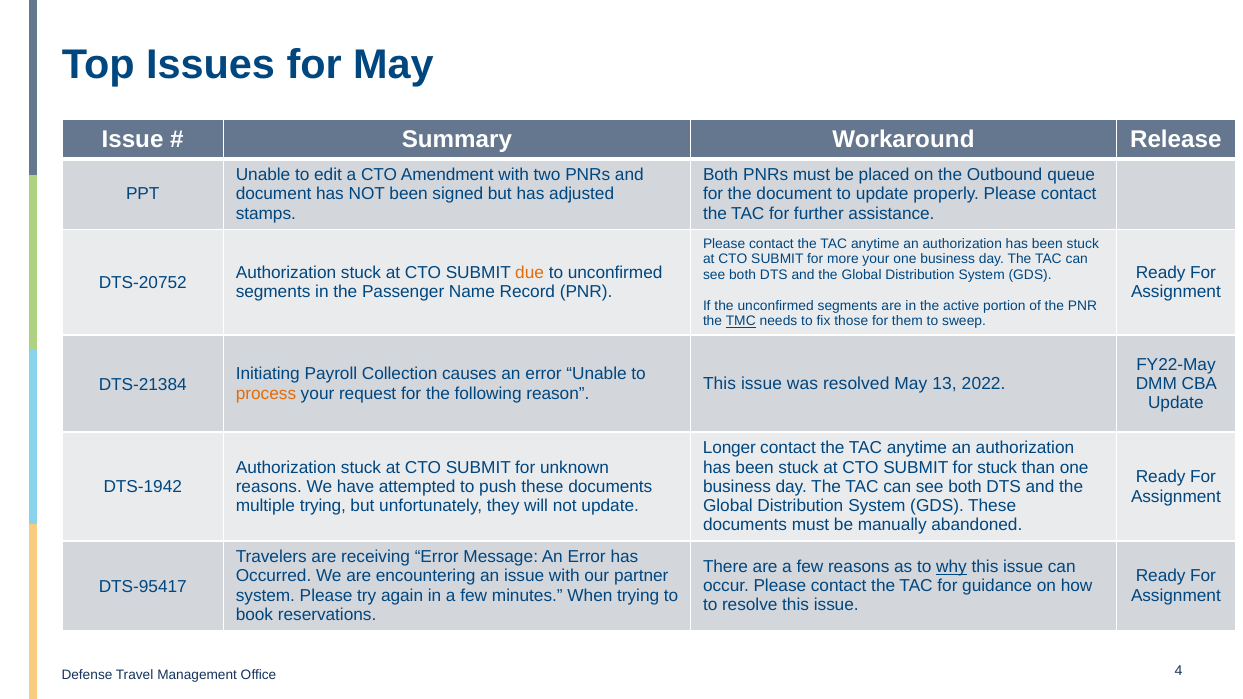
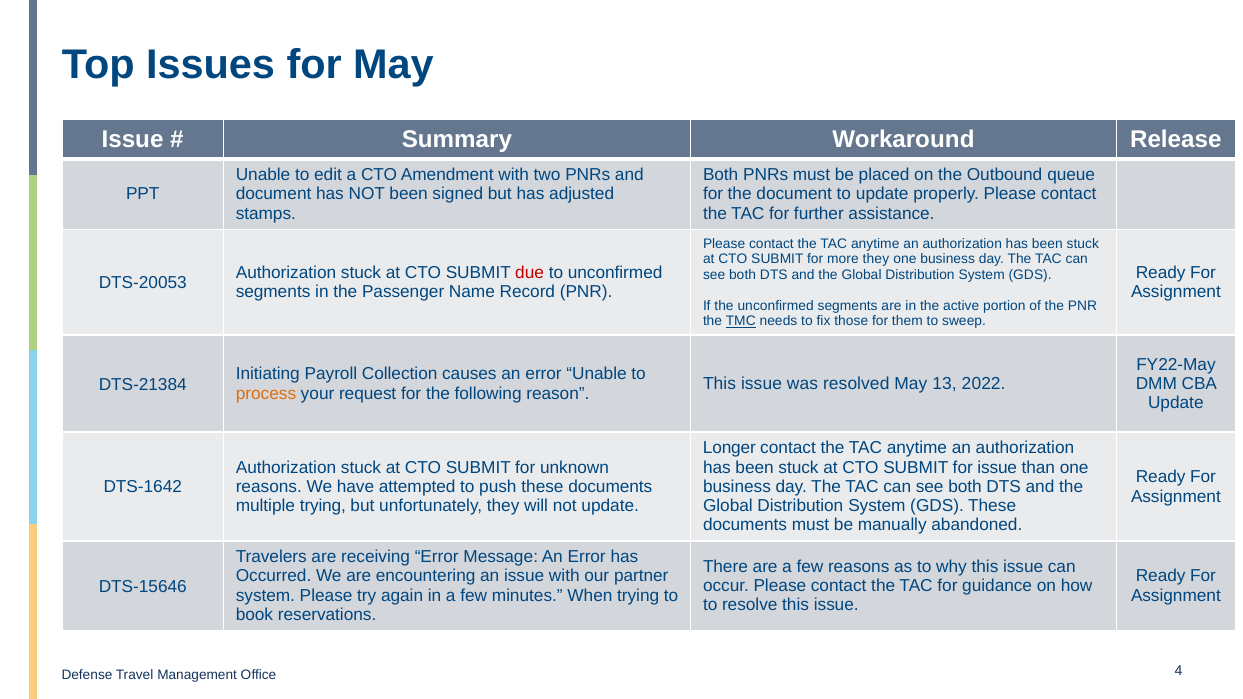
more your: your -> they (876, 259)
due colour: orange -> red (530, 273)
DTS-20752: DTS-20752 -> DTS-20053 (143, 283)
for stuck: stuck -> issue (997, 468)
DTS-1942: DTS-1942 -> DTS-1642 (143, 487)
why underline: present -> none (951, 567)
DTS-95417: DTS-95417 -> DTS-15646 (143, 587)
